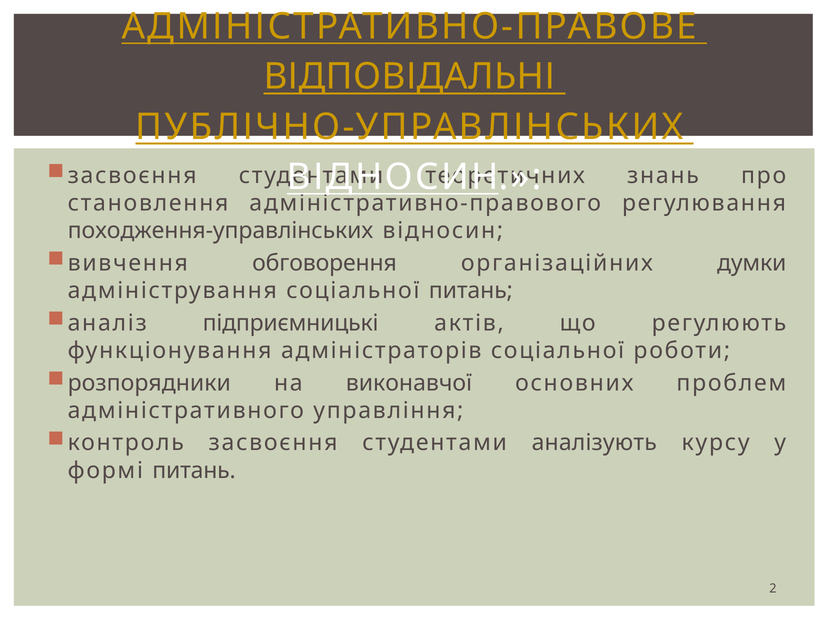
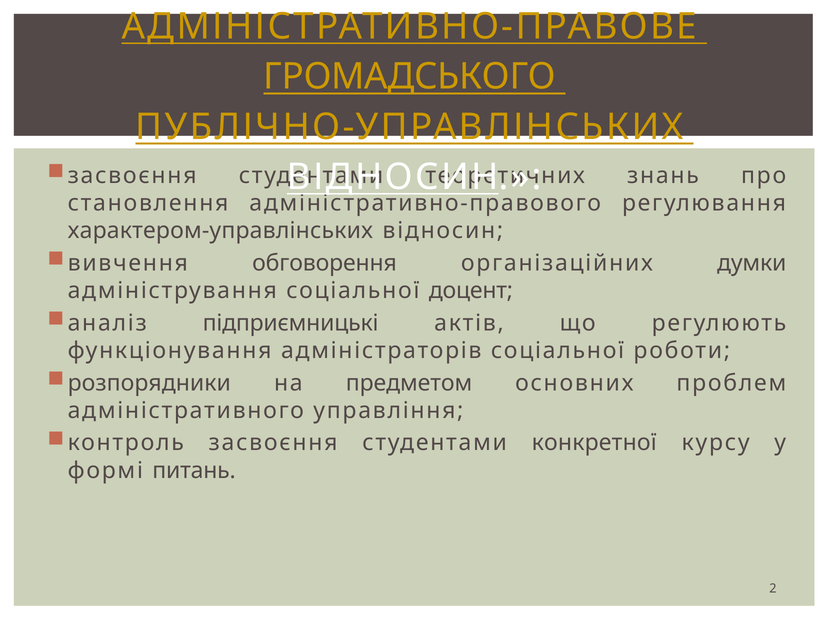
ВІДПОВІДАЛЬНІ: ВІДПОВІДАЛЬНІ -> ГРОМАДСЬКОГО (410, 77)
походження-управлінських: походження-управлінських -> характером-управлінських (220, 231)
соціальної питань: питань -> доцент (471, 291)
виконавчої: виконавчої -> предметом (409, 383)
аналізують: аналізують -> конкретної (594, 443)
